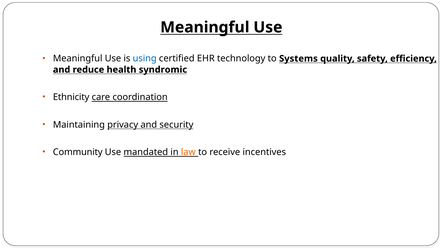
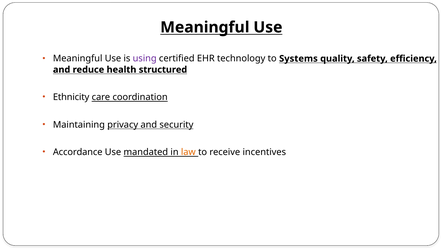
using colour: blue -> purple (145, 59)
syndromic: syndromic -> structured (163, 70)
Community: Community -> Accordance (78, 152)
